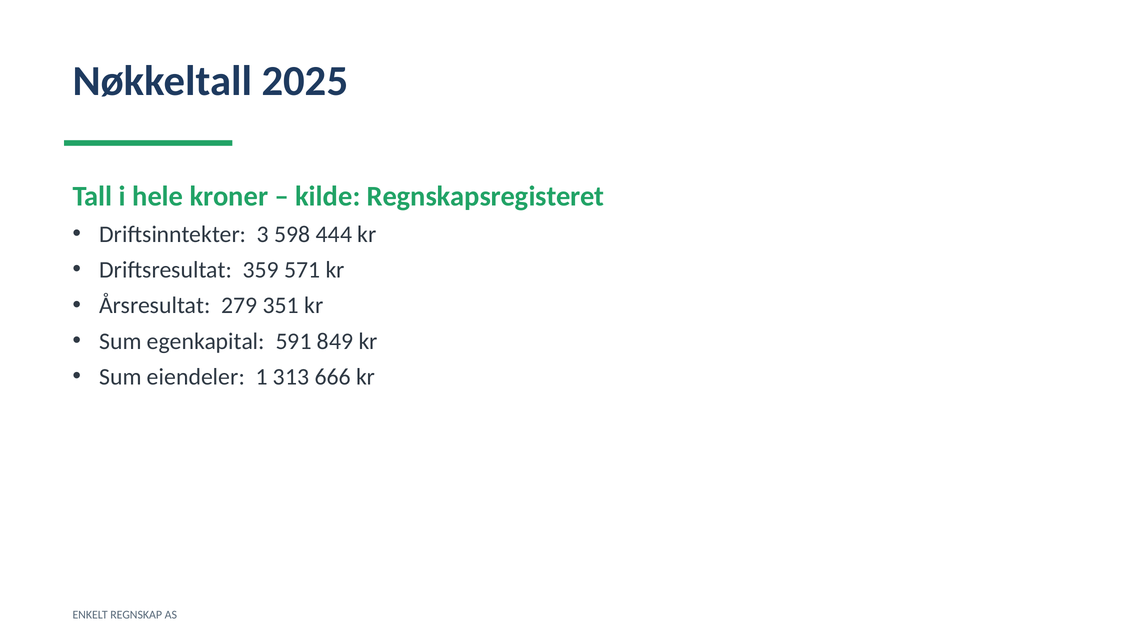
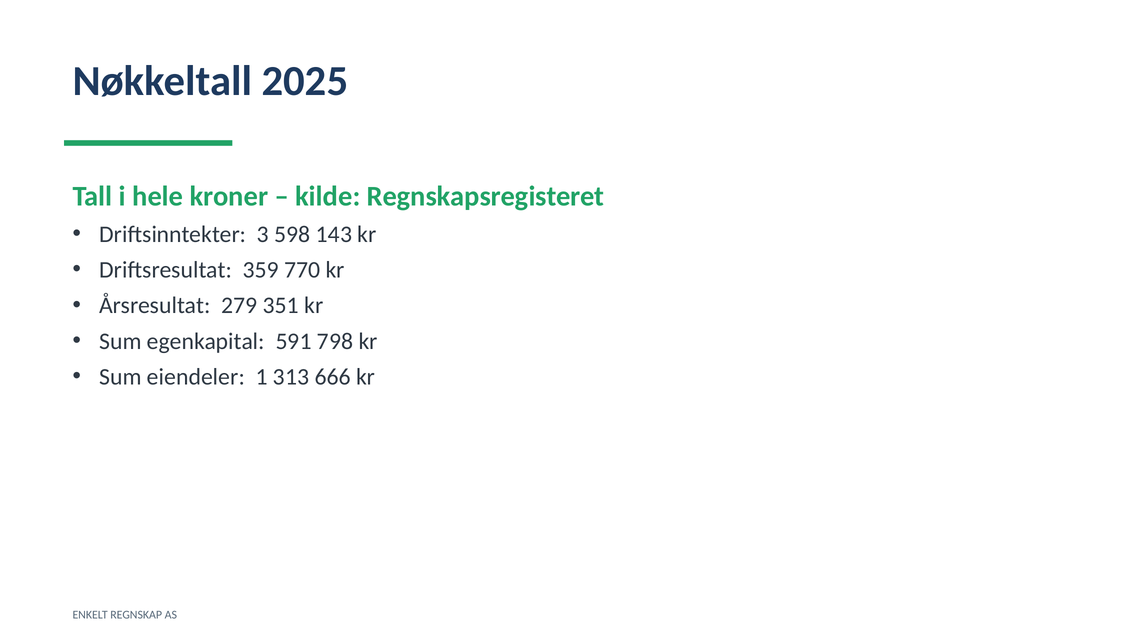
444: 444 -> 143 (334, 234)
571: 571 -> 770 (302, 270)
849: 849 -> 798 (335, 341)
